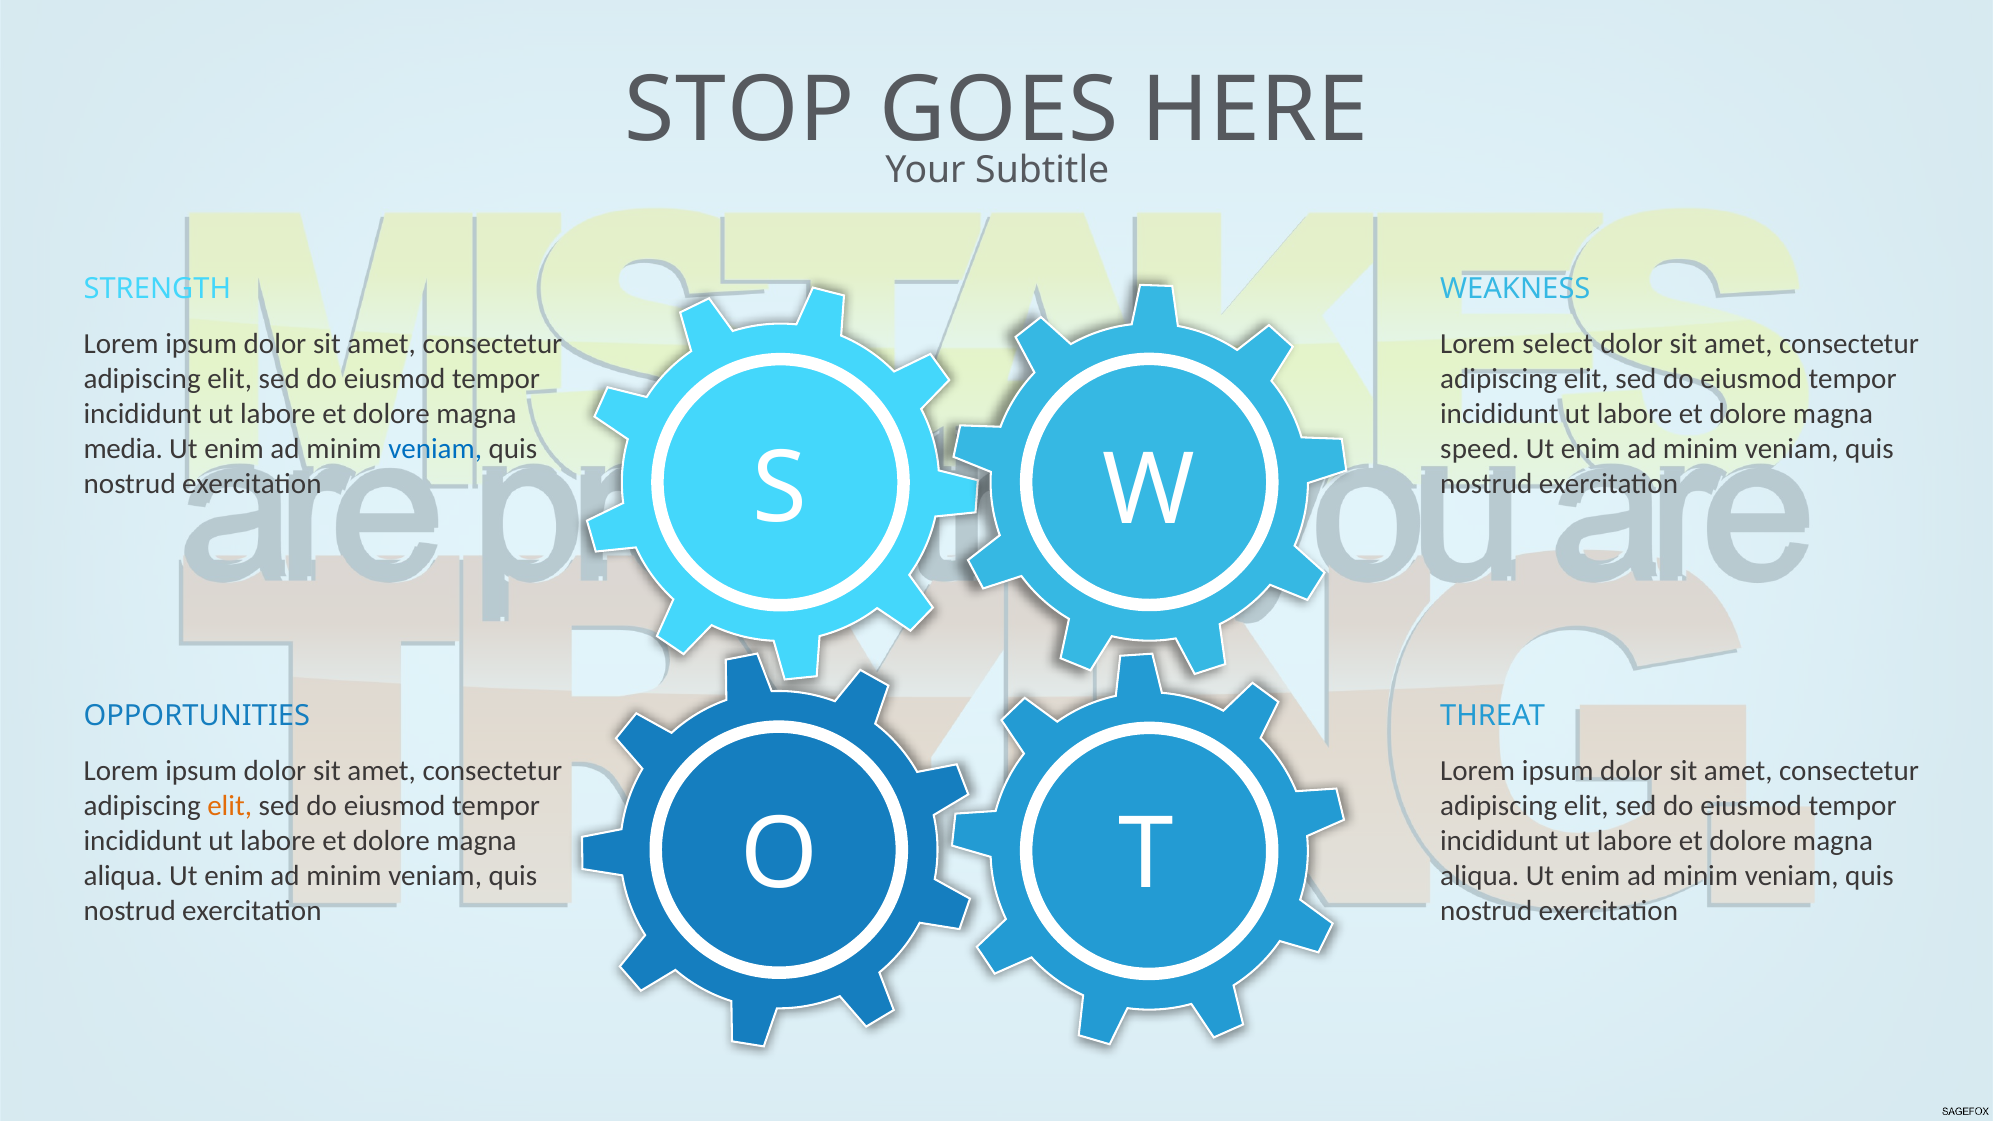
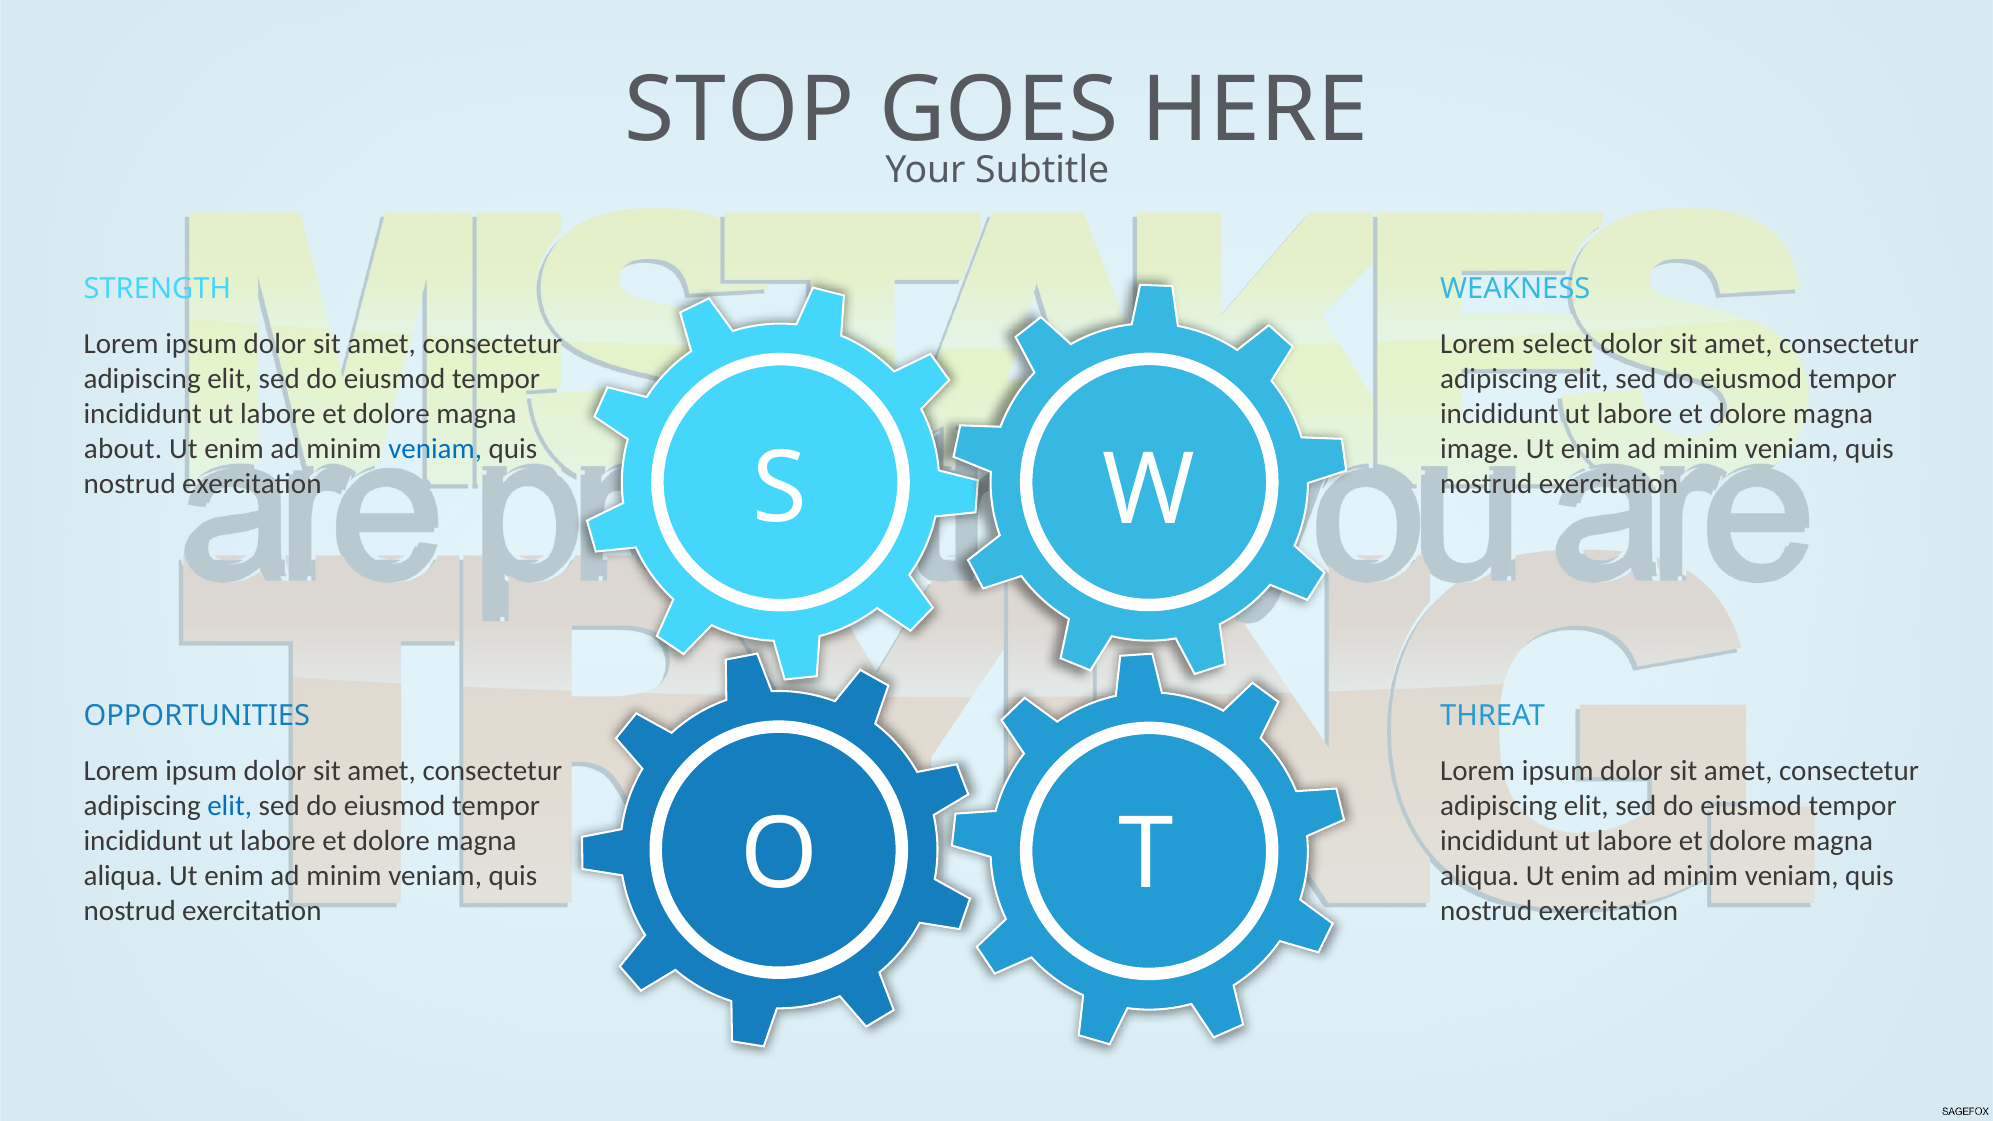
media: media -> about (123, 449)
speed: speed -> image (1480, 449)
elit colour: orange -> blue (230, 806)
